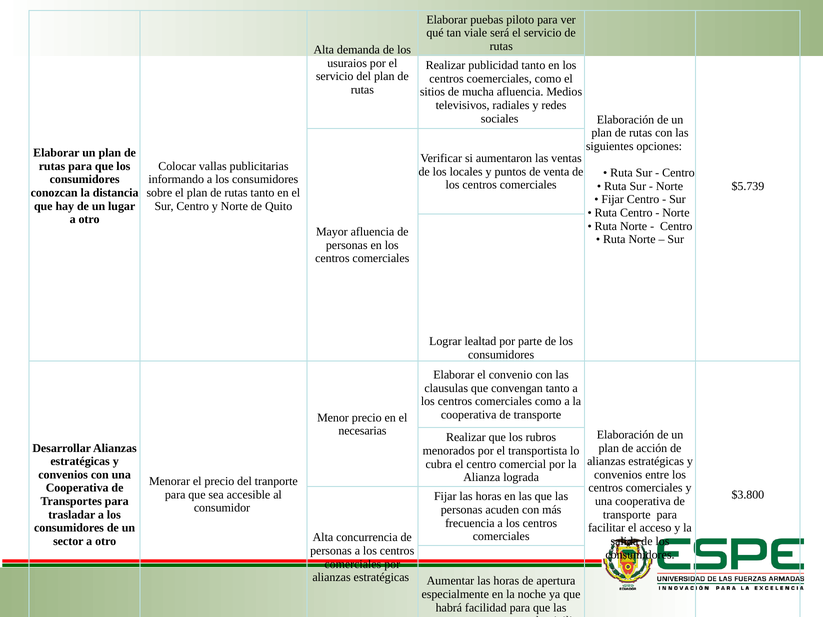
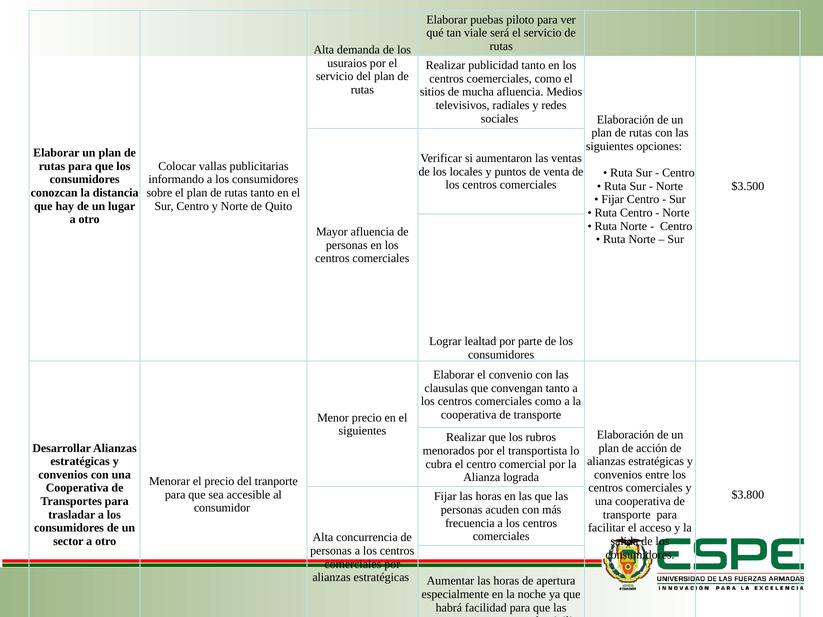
$5.739: $5.739 -> $3.500 (748, 186)
necesarias: necesarias -> siguientes (362, 431)
